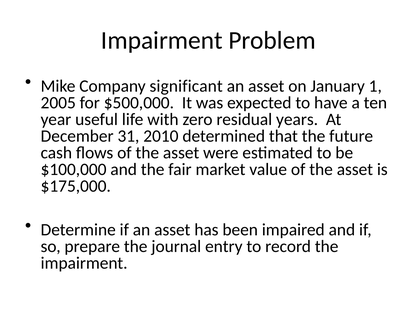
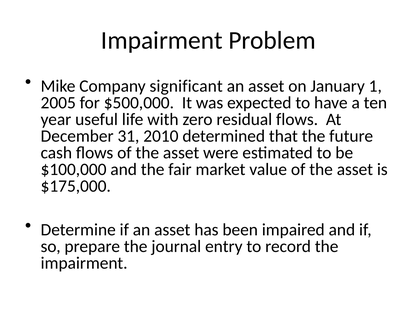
residual years: years -> flows (297, 119)
